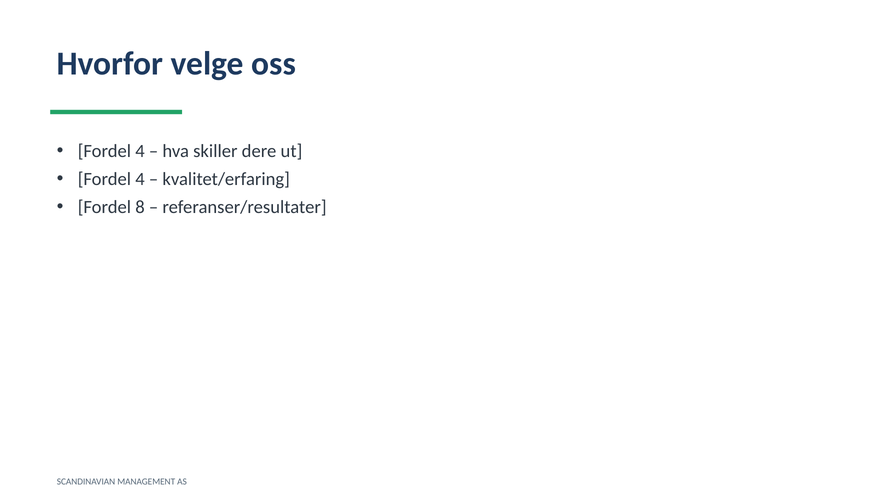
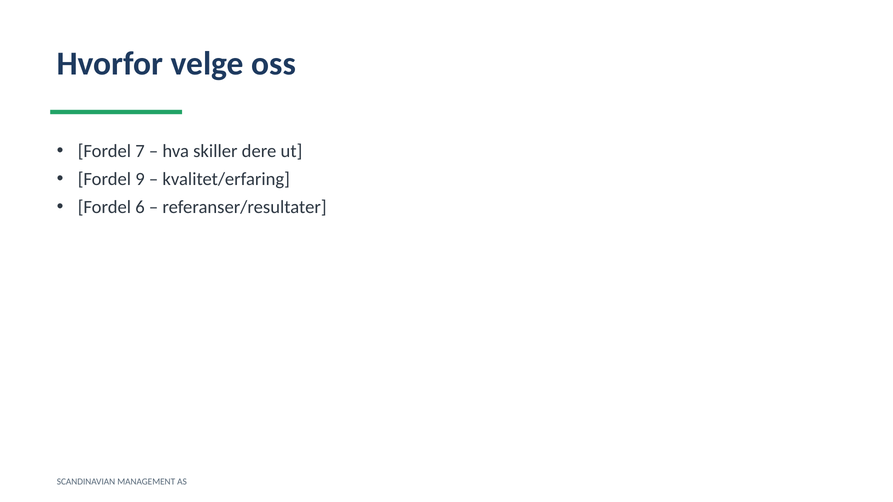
4: 4 -> 7 (140, 151)
4: 4 -> 9 (140, 179)
8: 8 -> 6 (140, 207)
